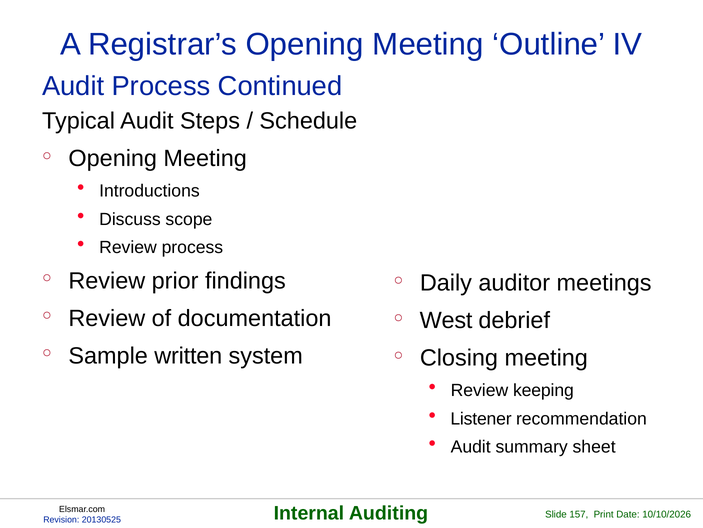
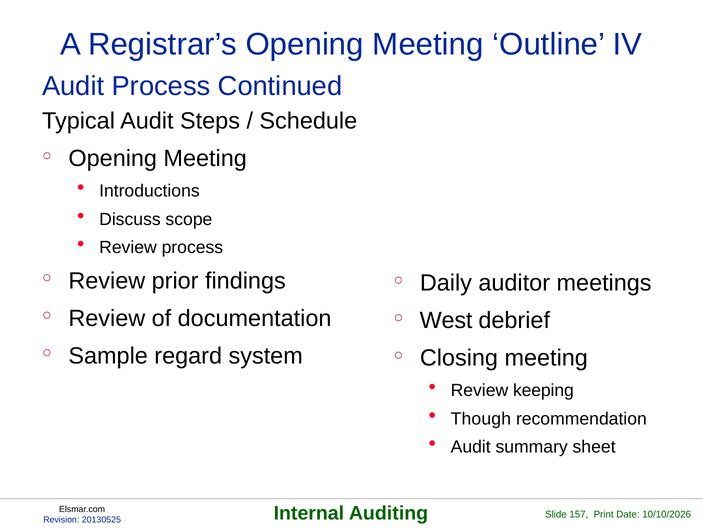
written: written -> regard (188, 355)
Listener: Listener -> Though (481, 418)
